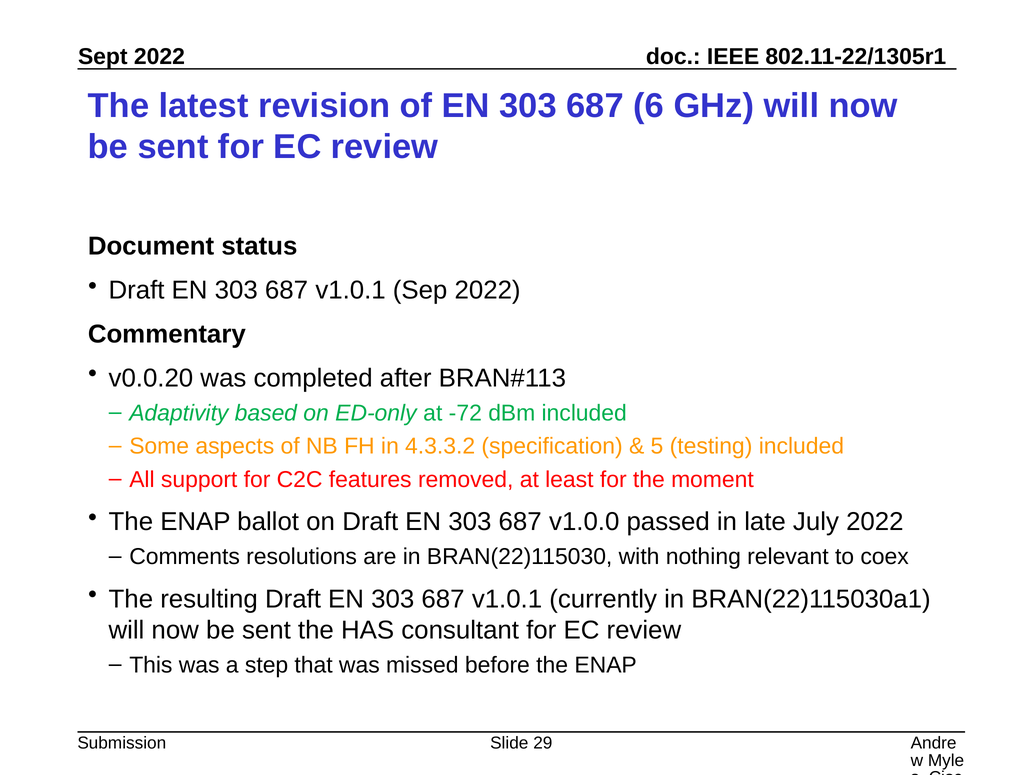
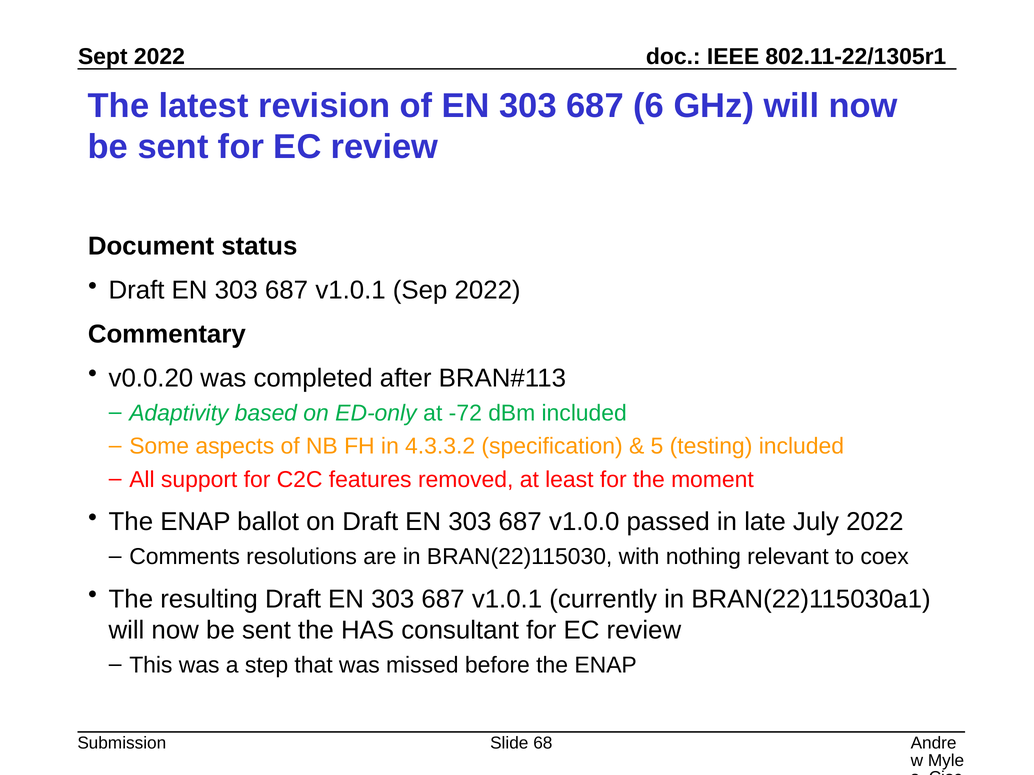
29: 29 -> 68 (543, 744)
